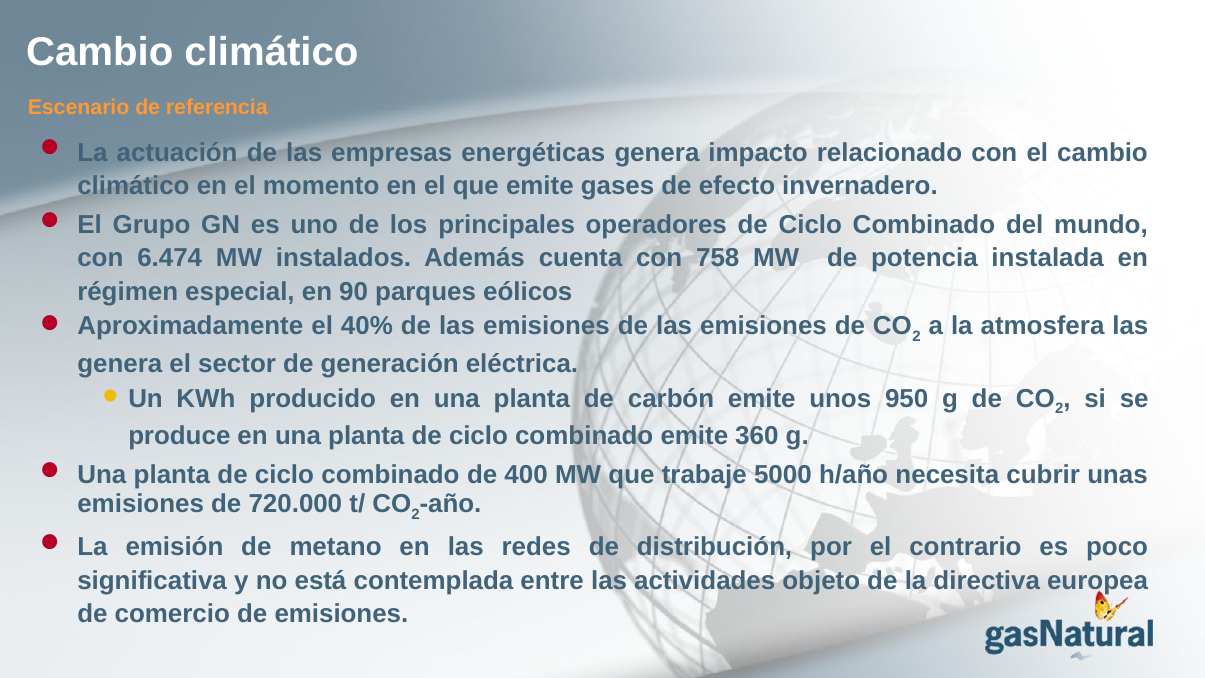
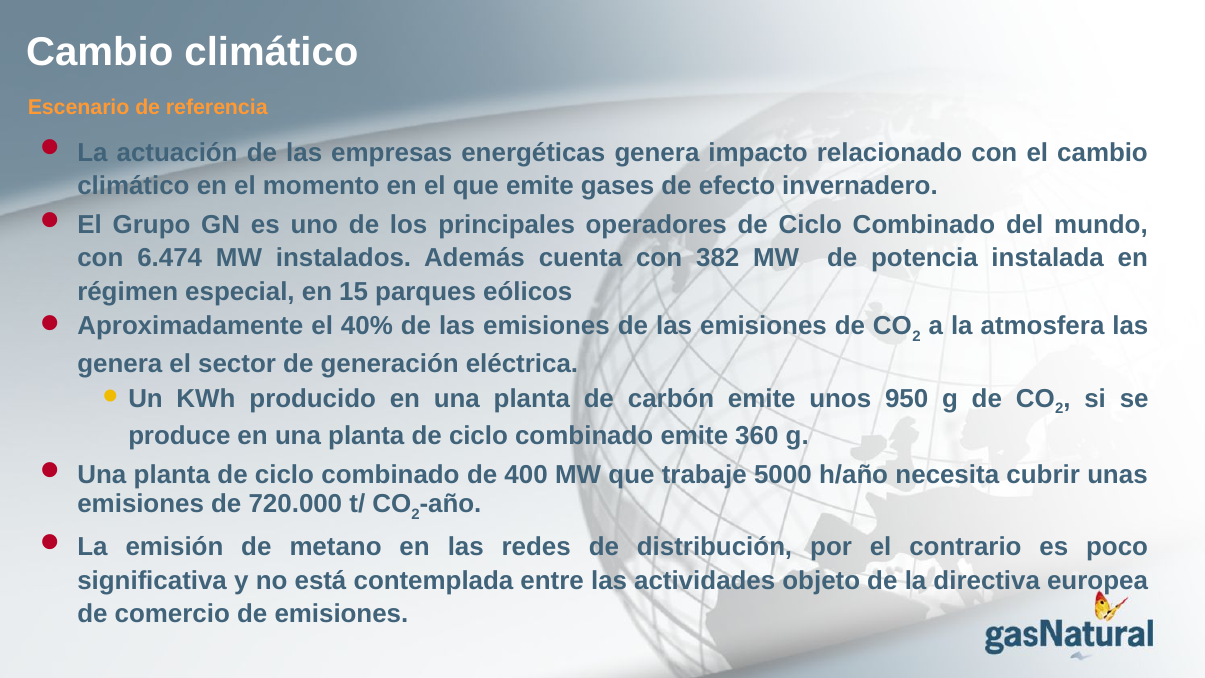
758: 758 -> 382 (718, 258)
90: 90 -> 15 (354, 292)
